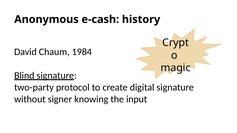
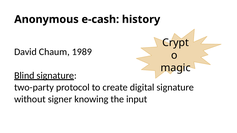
1984: 1984 -> 1989 (82, 52)
